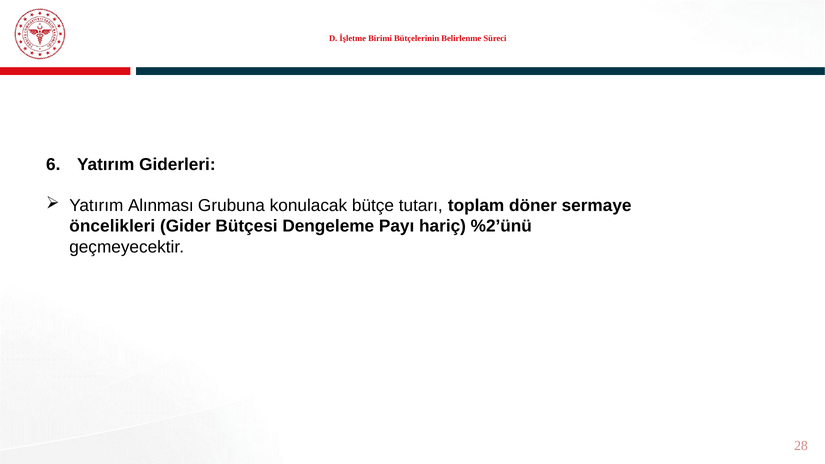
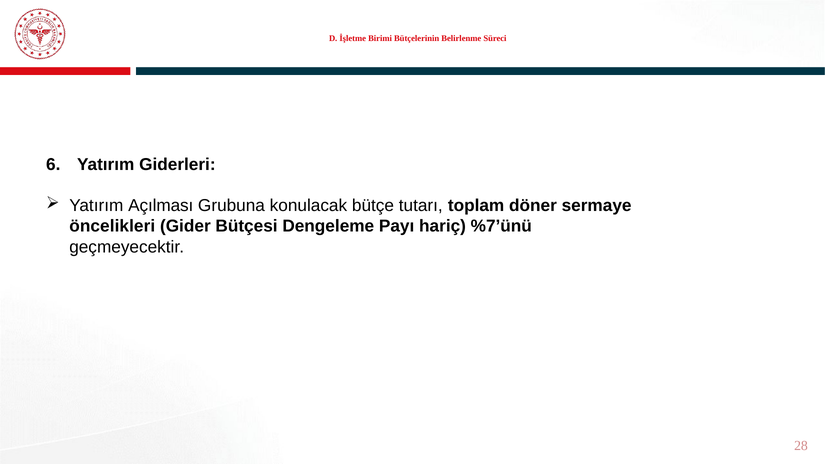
Alınması: Alınması -> Açılması (161, 206)
%2’ünü: %2’ünü -> %7’ünü (501, 226)
